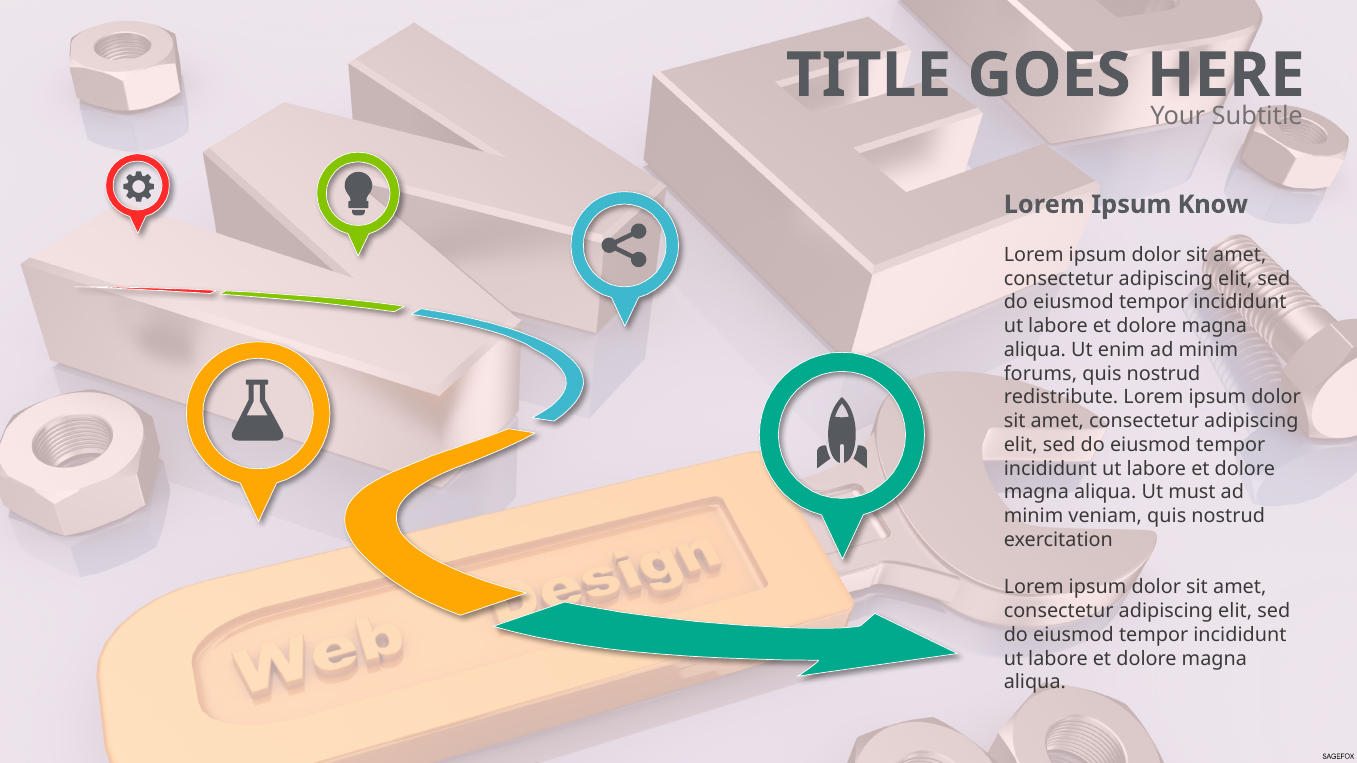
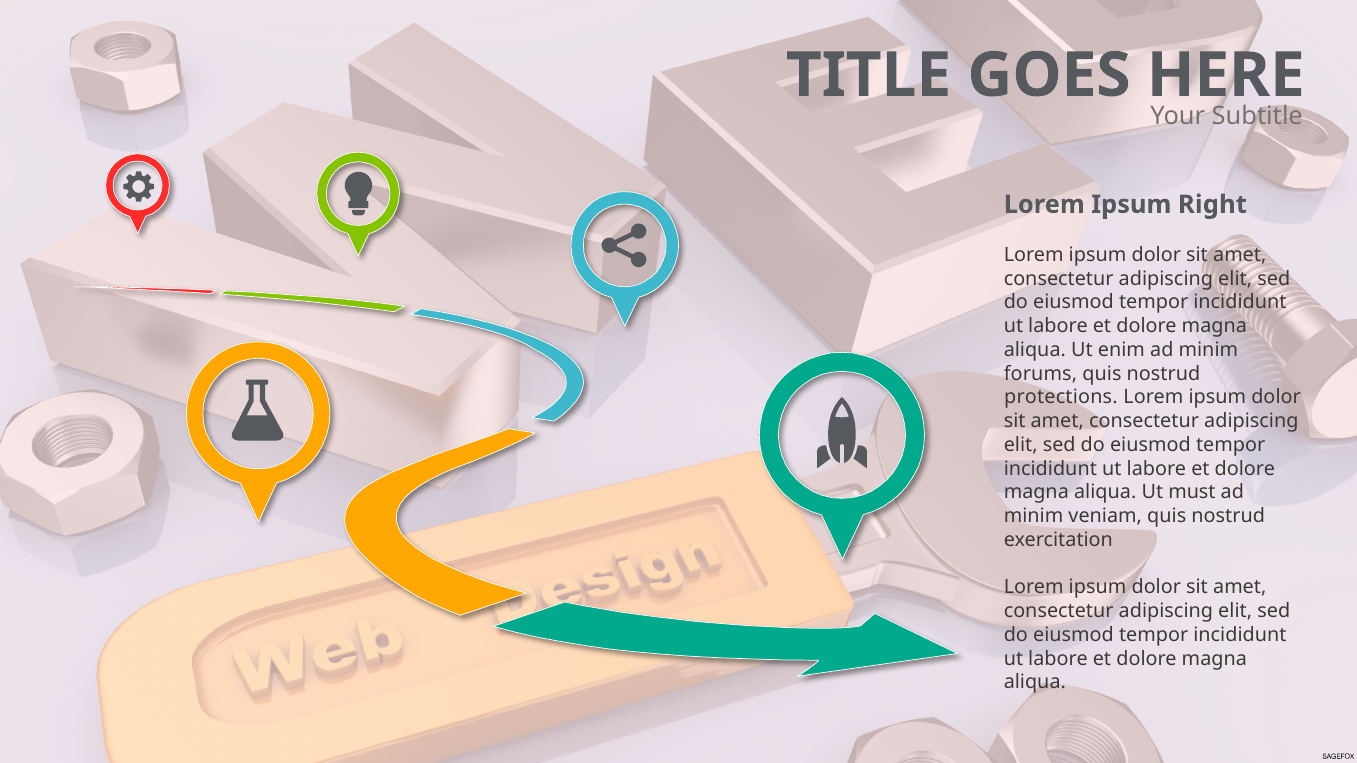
Know: Know -> Right (1212, 205)
redistribute: redistribute -> protections (1061, 398)
